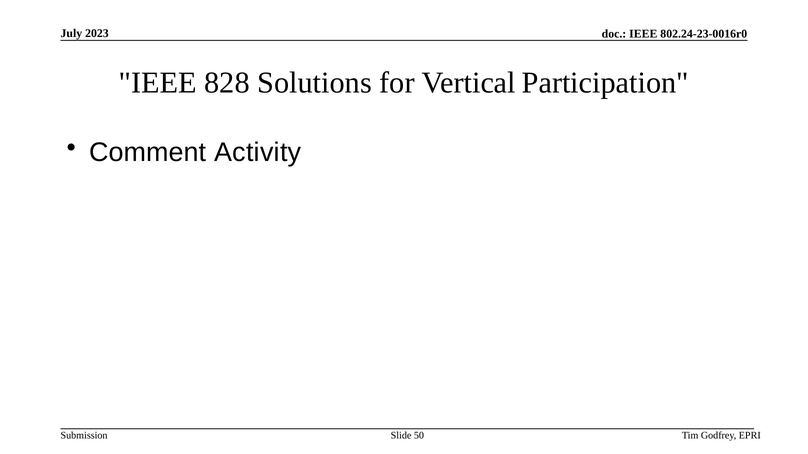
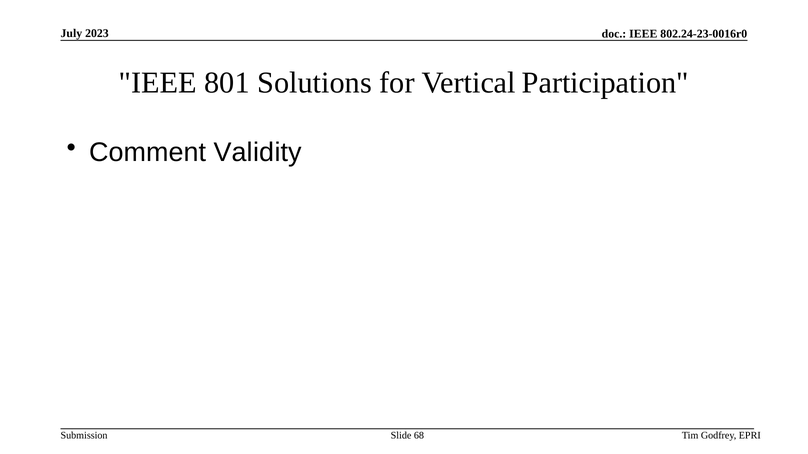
828: 828 -> 801 (227, 83)
Activity: Activity -> Validity (258, 152)
50: 50 -> 68 (419, 436)
